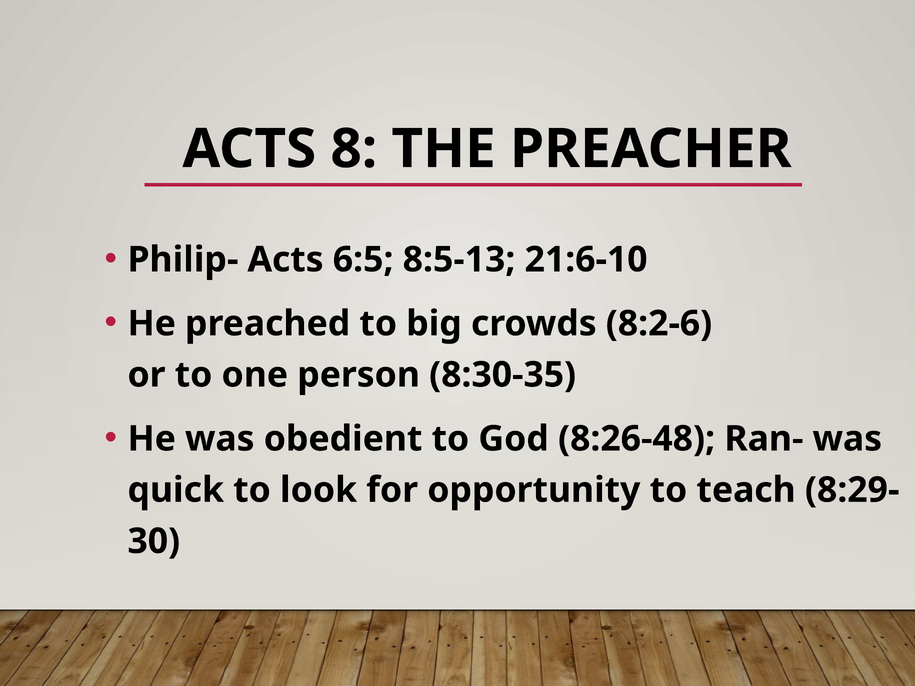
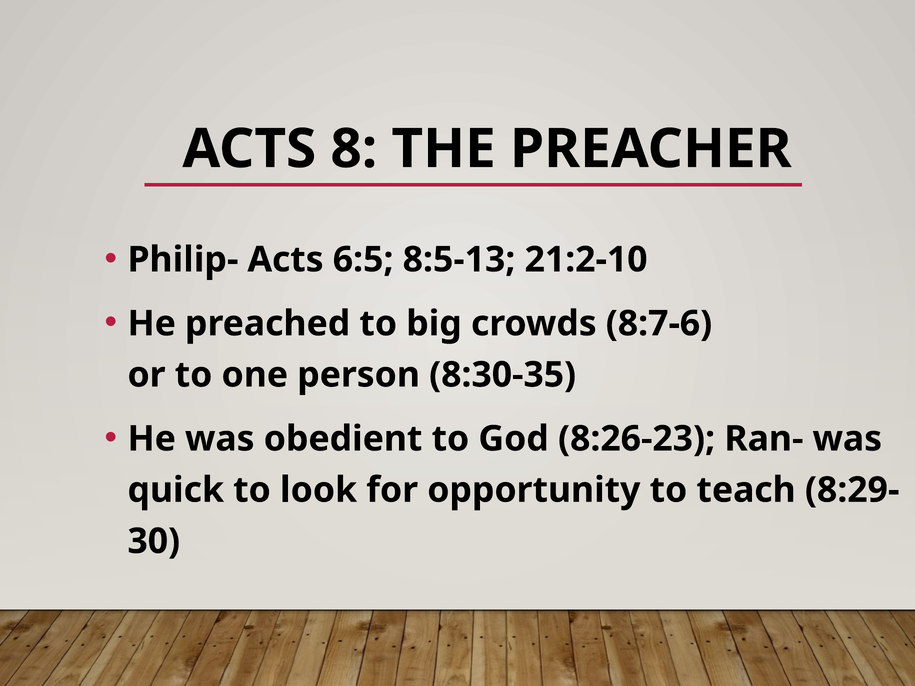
21:6-10: 21:6-10 -> 21:2-10 (586, 260)
8:2-6: 8:2-6 -> 8:7-6 (659, 324)
8:26-48: 8:26-48 -> 8:26-23 (637, 439)
